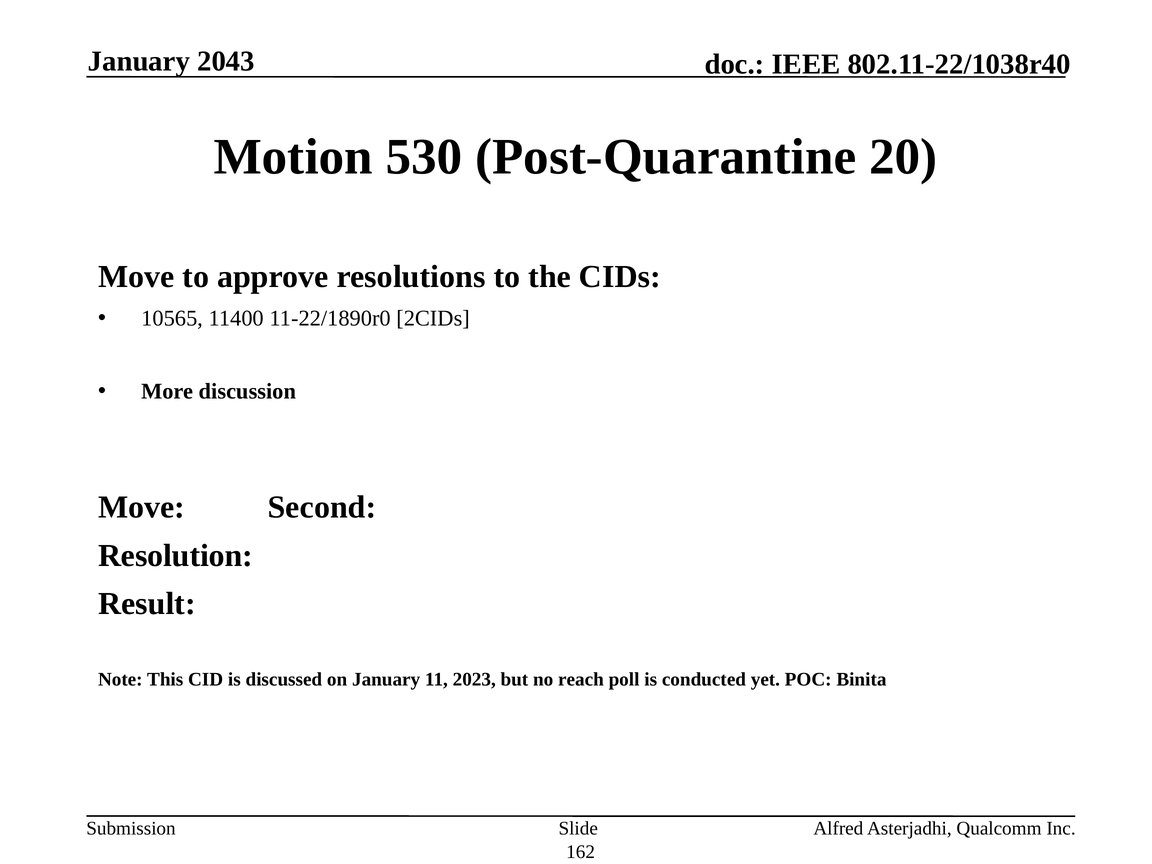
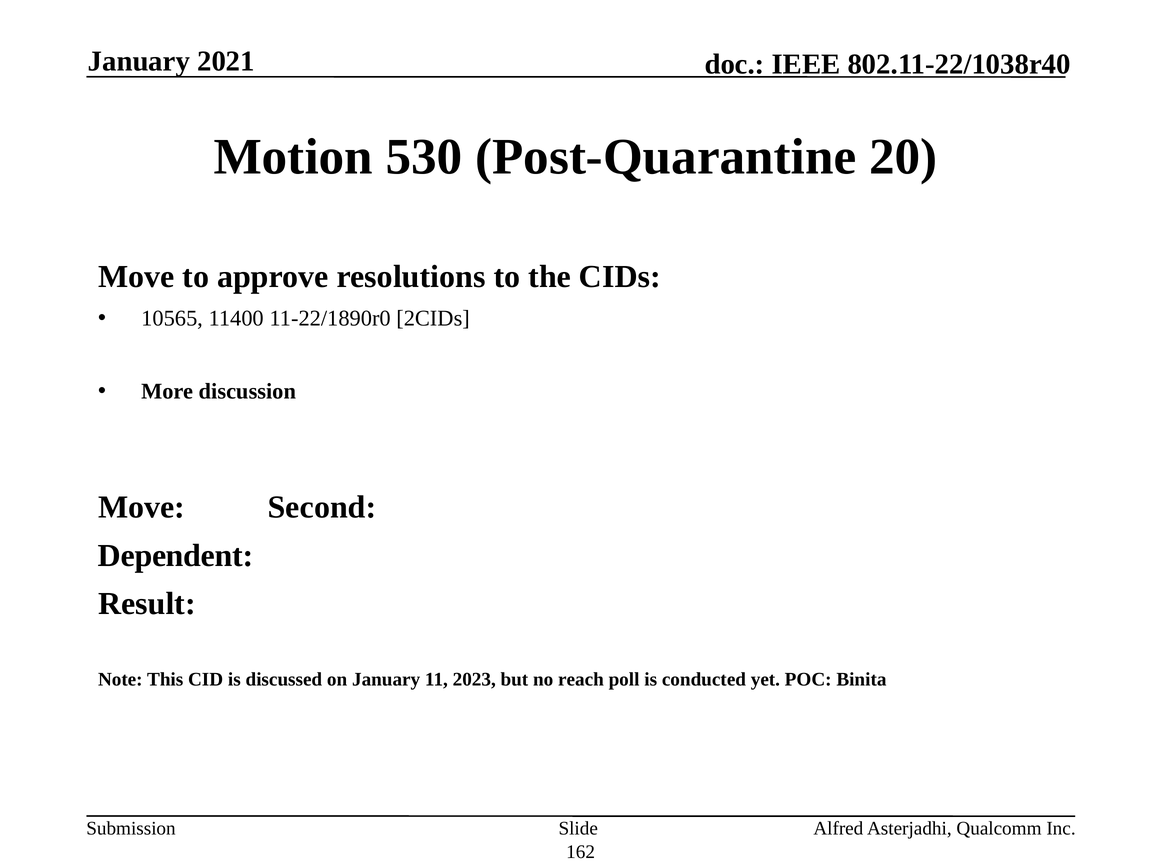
2043: 2043 -> 2021 (226, 61)
Resolution: Resolution -> Dependent (176, 555)
